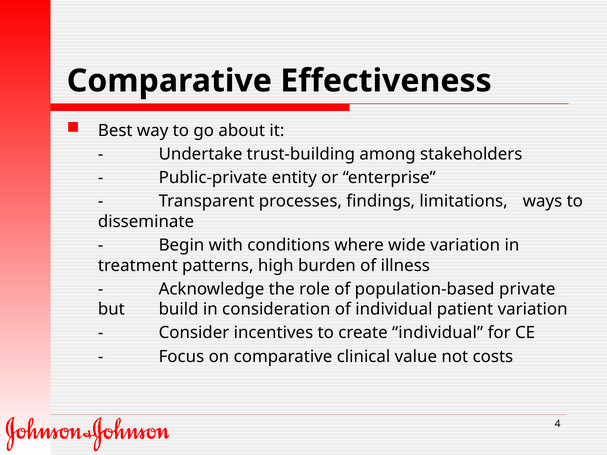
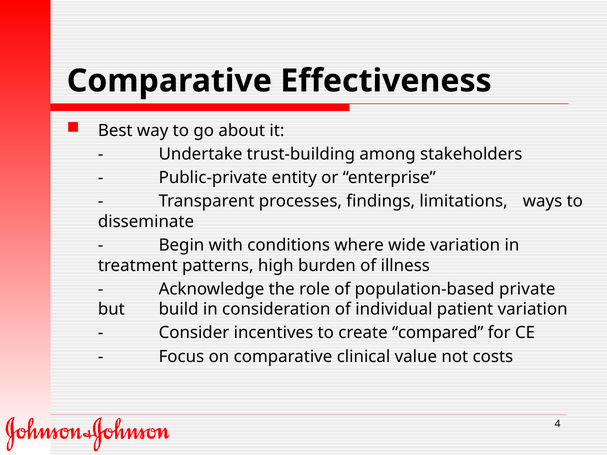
create individual: individual -> compared (438, 333)
